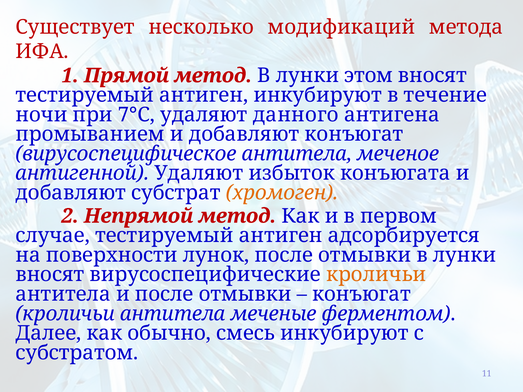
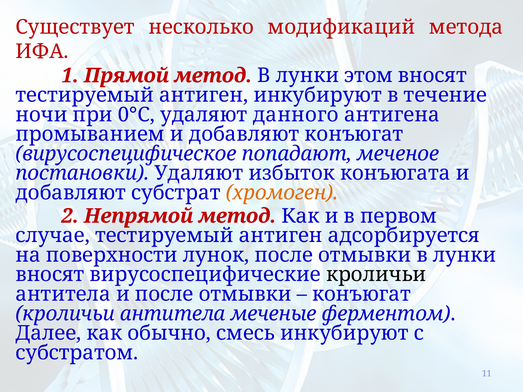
7°С: 7°С -> 0°С (136, 115)
вирусоспецифическое антитела: антитела -> попадают (297, 154)
антигенной: антигенной -> постановки (82, 173)
кроличьи colour: orange -> black (376, 275)
